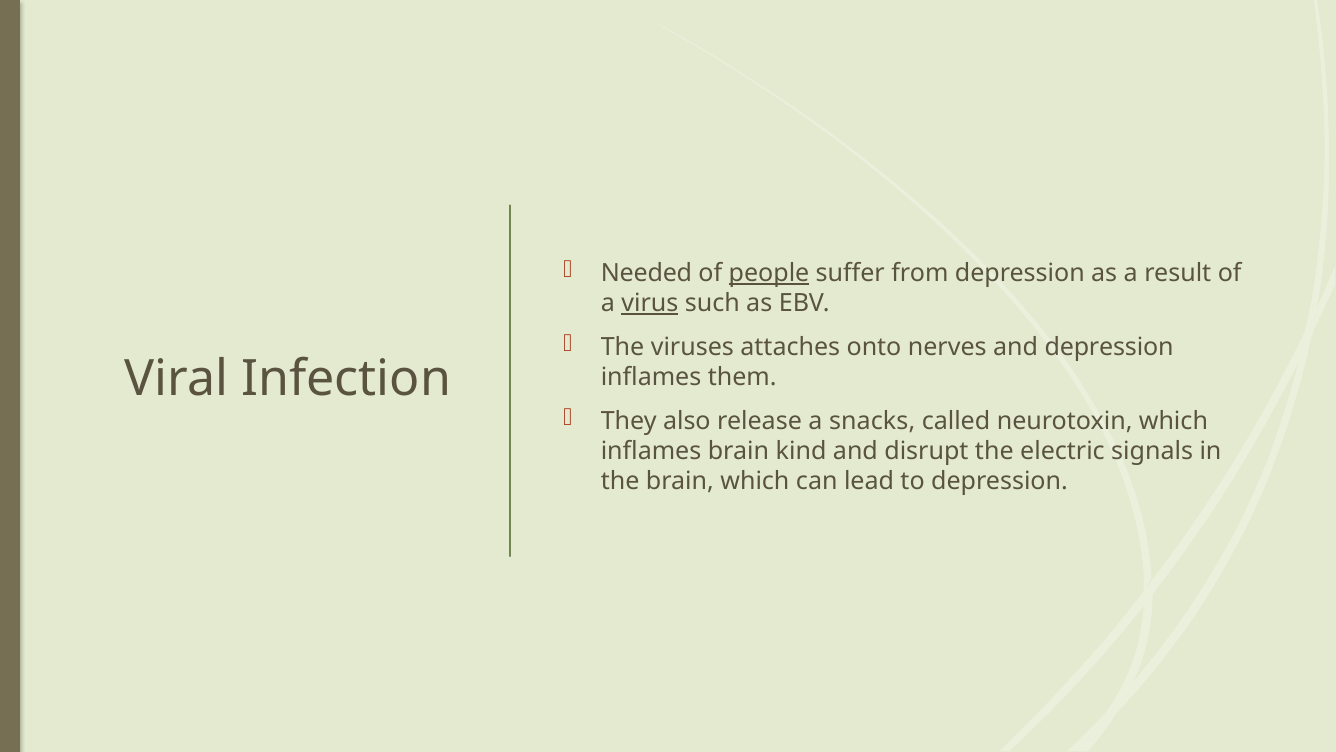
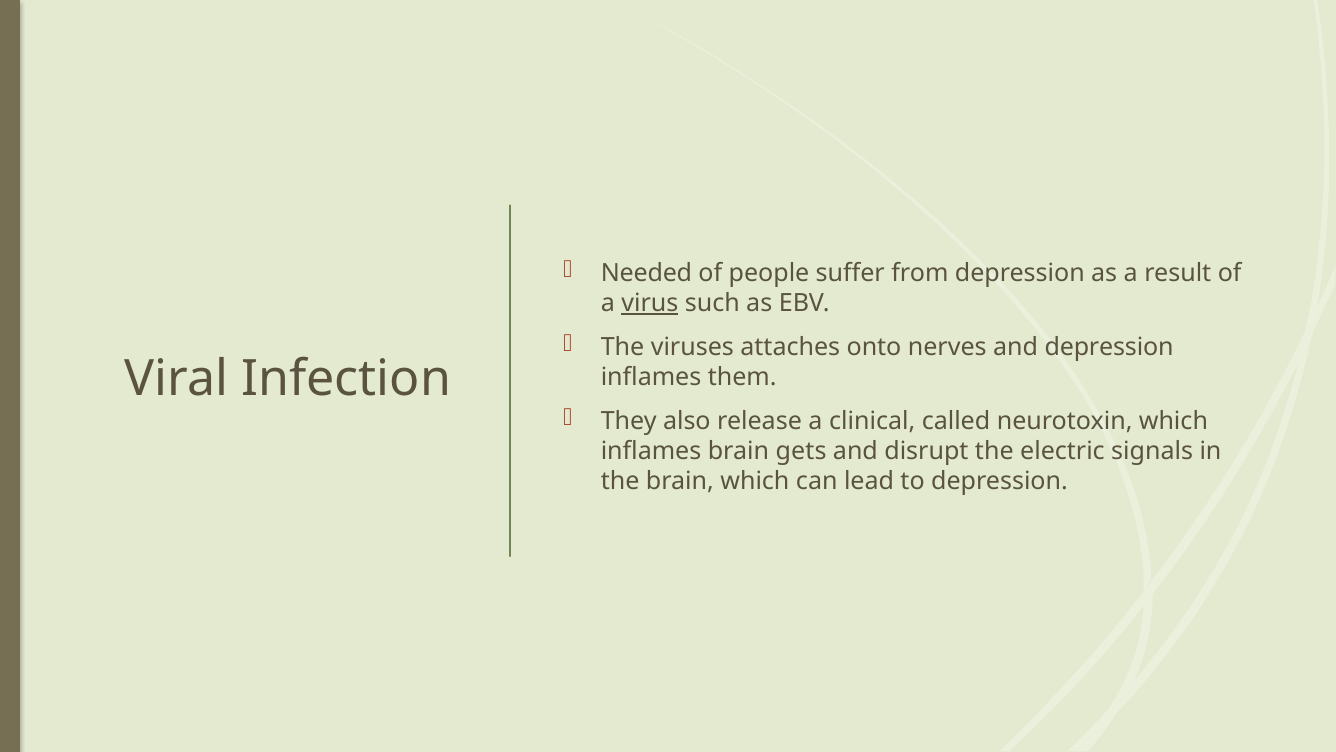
people underline: present -> none (769, 273)
snacks: snacks -> clinical (872, 421)
kind: kind -> gets (801, 451)
